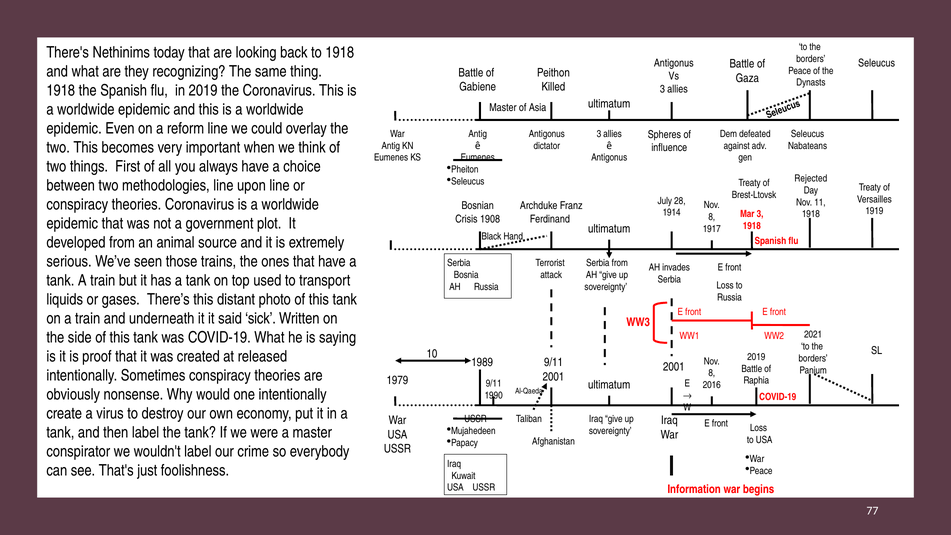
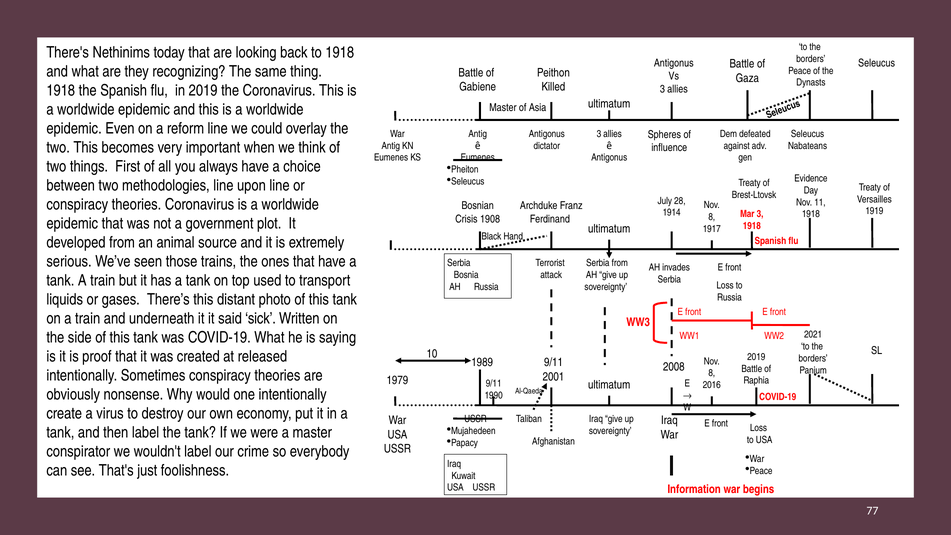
Rejected: Rejected -> Evidence (811, 178)
2001: 2001 -> 2008 (674, 367)
